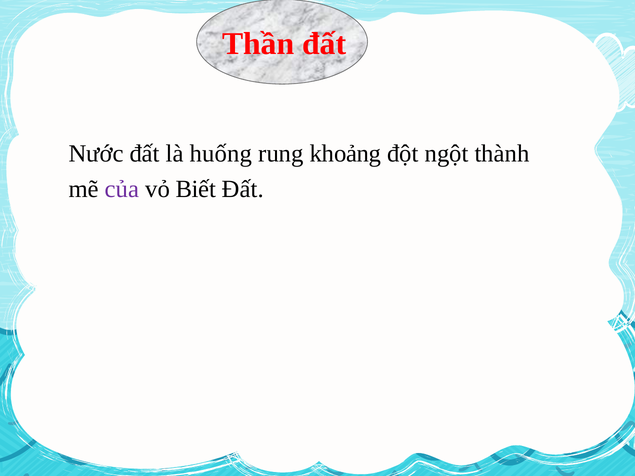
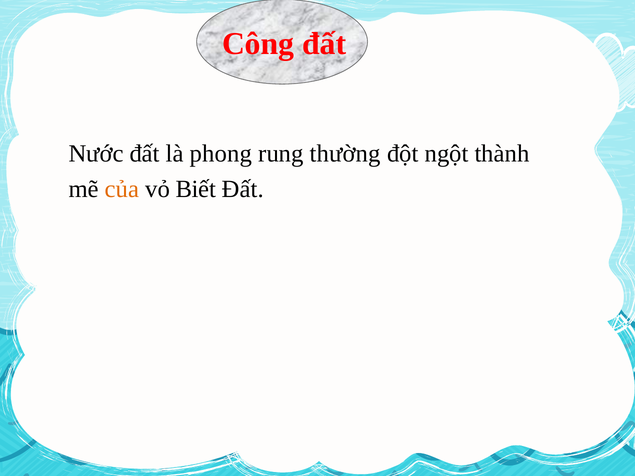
Thần: Thần -> Công (258, 44)
huống: huống -> phong (221, 154)
khoảng: khoảng -> thường (345, 154)
của colour: purple -> orange (122, 189)
